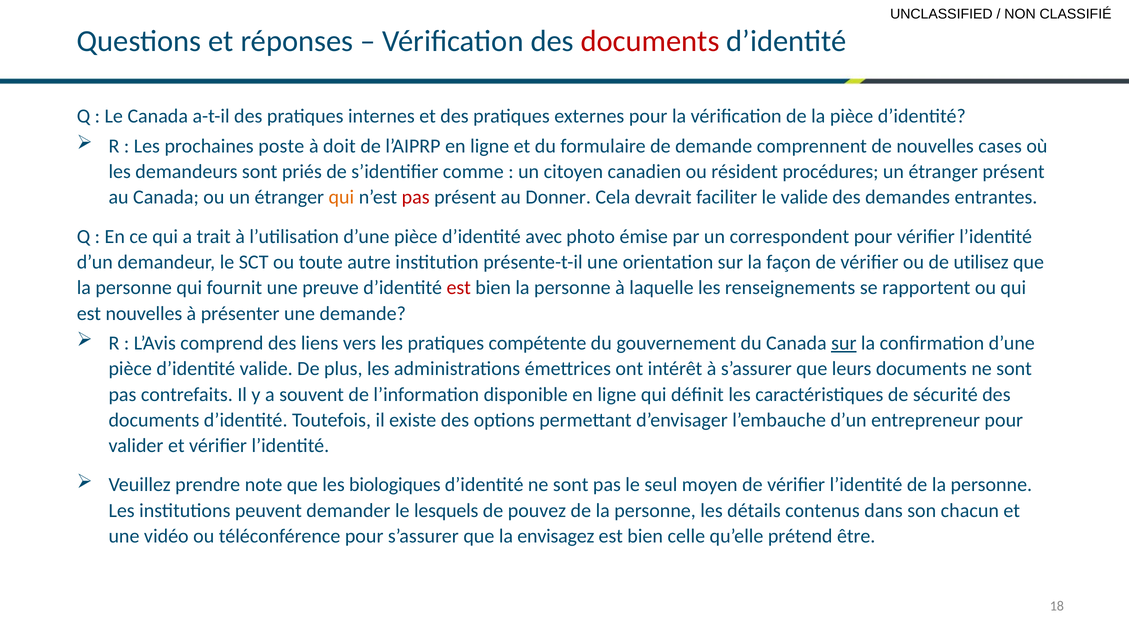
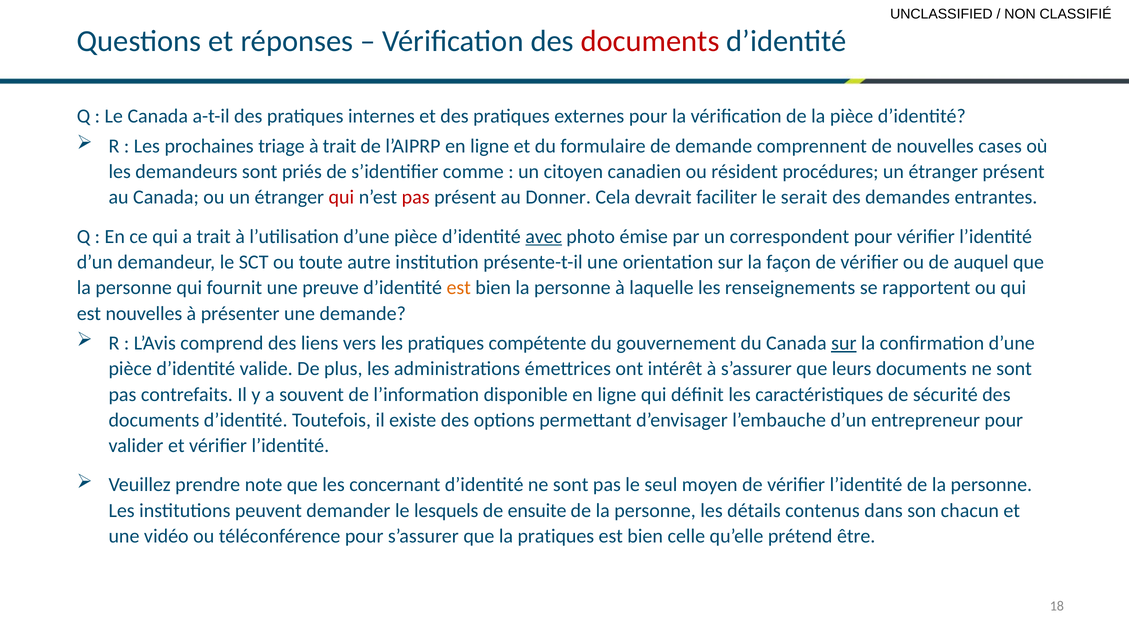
poste: poste -> triage (281, 146)
à doit: doit -> trait (340, 146)
qui colour: orange -> red (341, 197)
le valide: valide -> serait (804, 197)
avec underline: none -> present (544, 236)
utilisez: utilisez -> auquel (981, 262)
est colour: red -> orange (459, 288)
biologiques: biologiques -> concernant (395, 485)
pouvez: pouvez -> ensuite (537, 511)
la envisagez: envisagez -> pratiques (556, 536)
